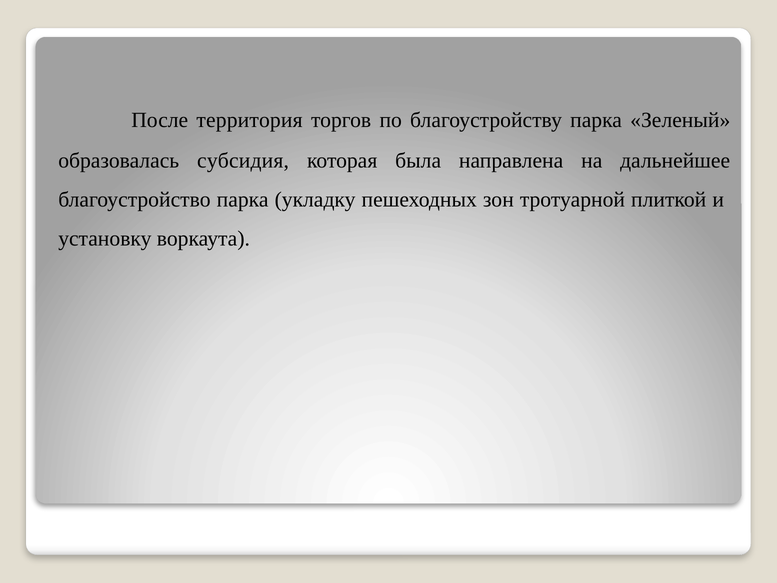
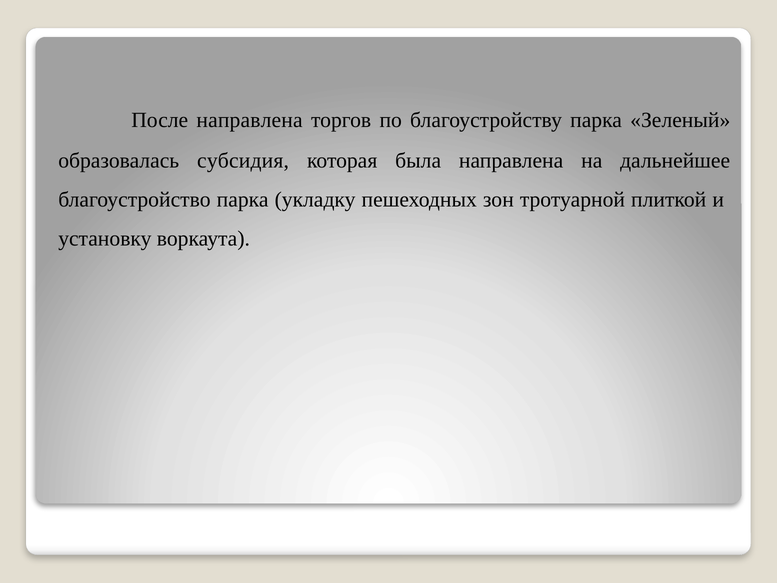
После территория: территория -> направлена (250, 120)
